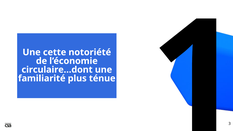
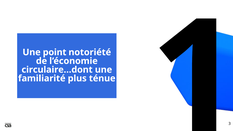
cette: cette -> point (55, 52)
